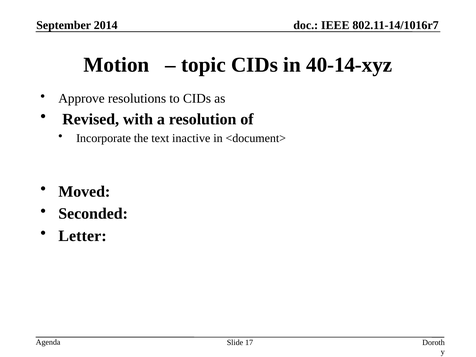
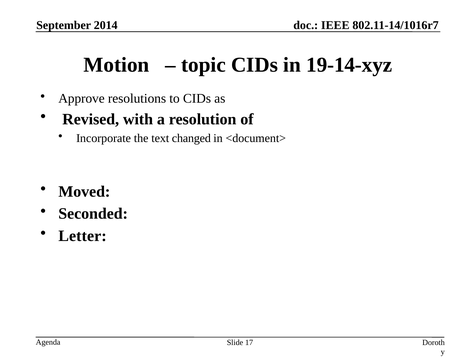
40-14-xyz: 40-14-xyz -> 19-14-xyz (349, 65)
inactive: inactive -> changed (191, 138)
